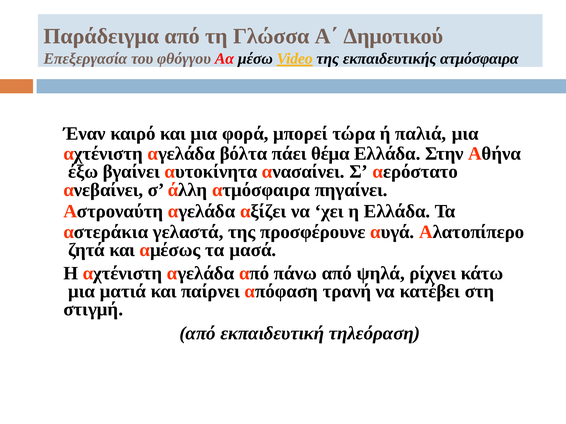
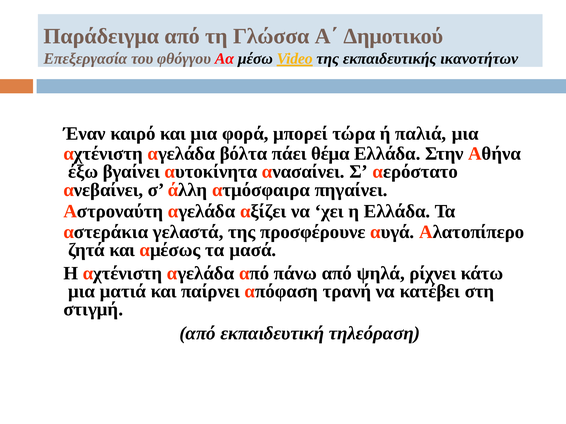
εκπαιδευτικής ατμόσφαιρα: ατμόσφαιρα -> ικανοτήτων (479, 59)
